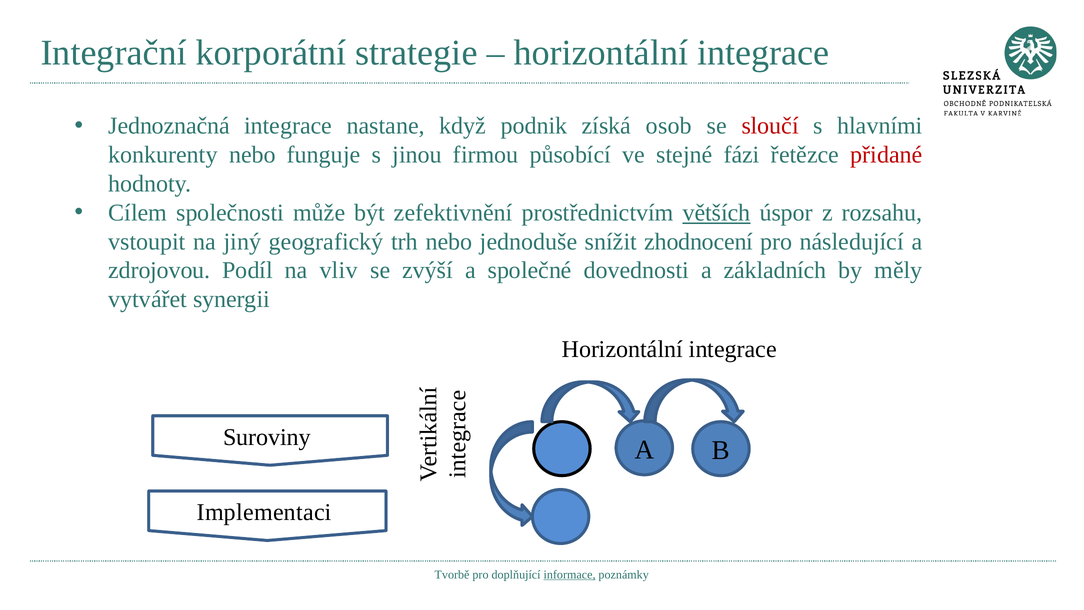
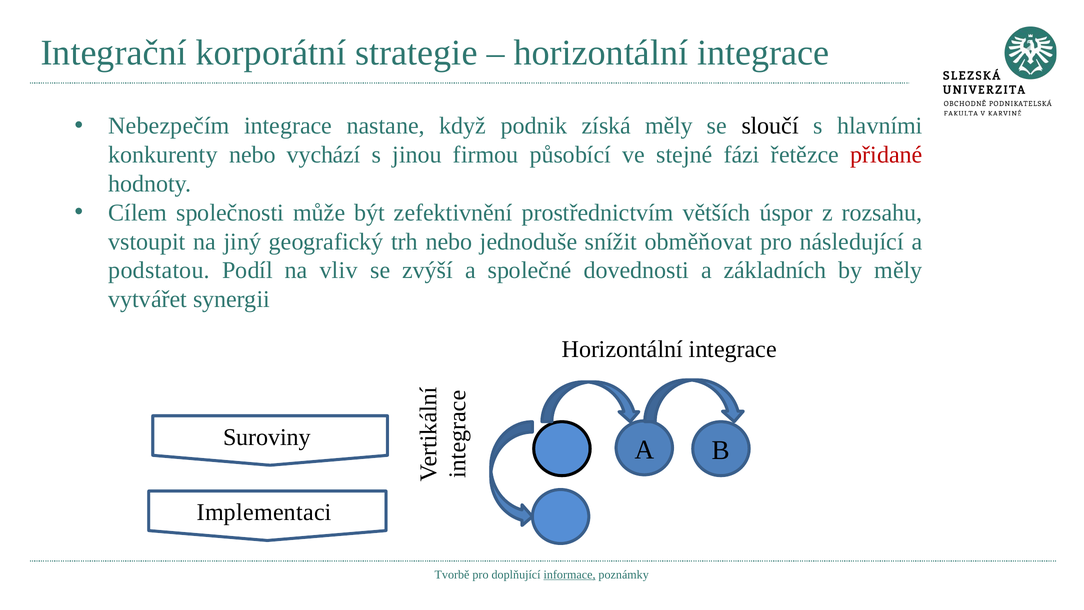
Jednoznačná: Jednoznačná -> Nebezpečím (169, 126)
získá osob: osob -> měly (669, 126)
sloučí colour: red -> black (770, 126)
funguje: funguje -> vychází (324, 155)
větších underline: present -> none (717, 213)
zhodnocení: zhodnocení -> obměňovat (698, 242)
zdrojovou: zdrojovou -> podstatou (159, 270)
